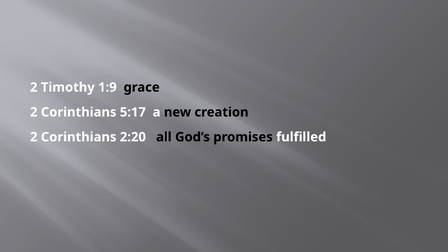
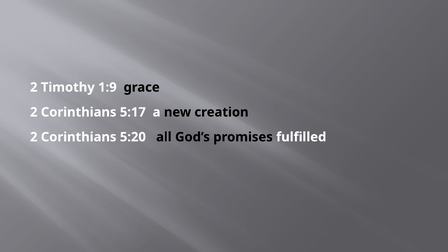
2:20: 2:20 -> 5:20 (133, 137)
